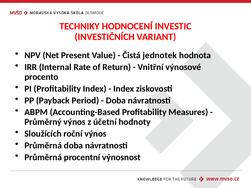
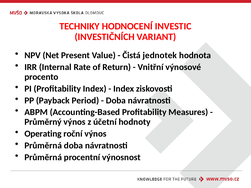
Sloužících: Sloužících -> Operating (43, 134)
